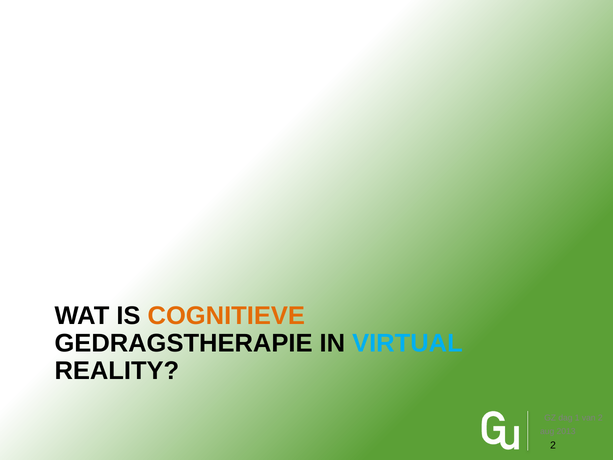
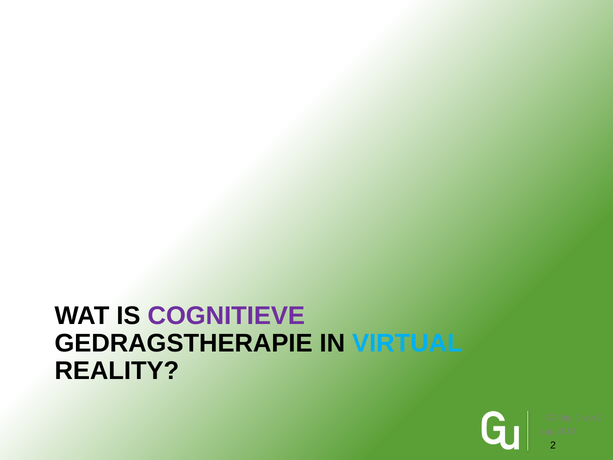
COGNITIEVE colour: orange -> purple (226, 316)
